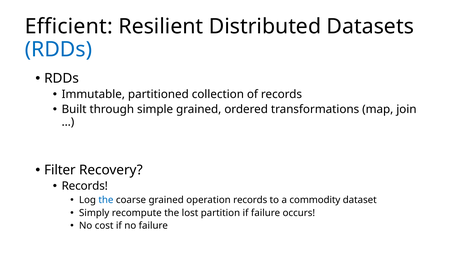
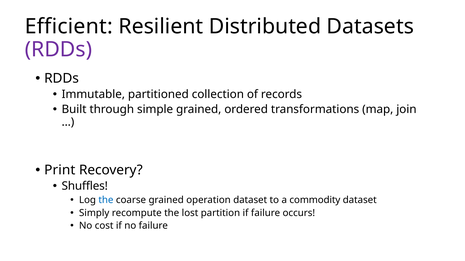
RDDs colour: blue -> purple (58, 50)
Filter: Filter -> Print (60, 171)
Records: Records -> Shuffles (85, 187)
operation records: records -> dataset (250, 200)
